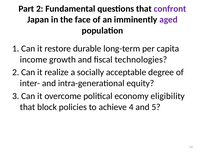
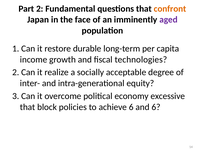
confront colour: purple -> orange (170, 9)
eligibility: eligibility -> excessive (168, 96)
achieve 4: 4 -> 6 (131, 107)
and 5: 5 -> 6 (156, 107)
